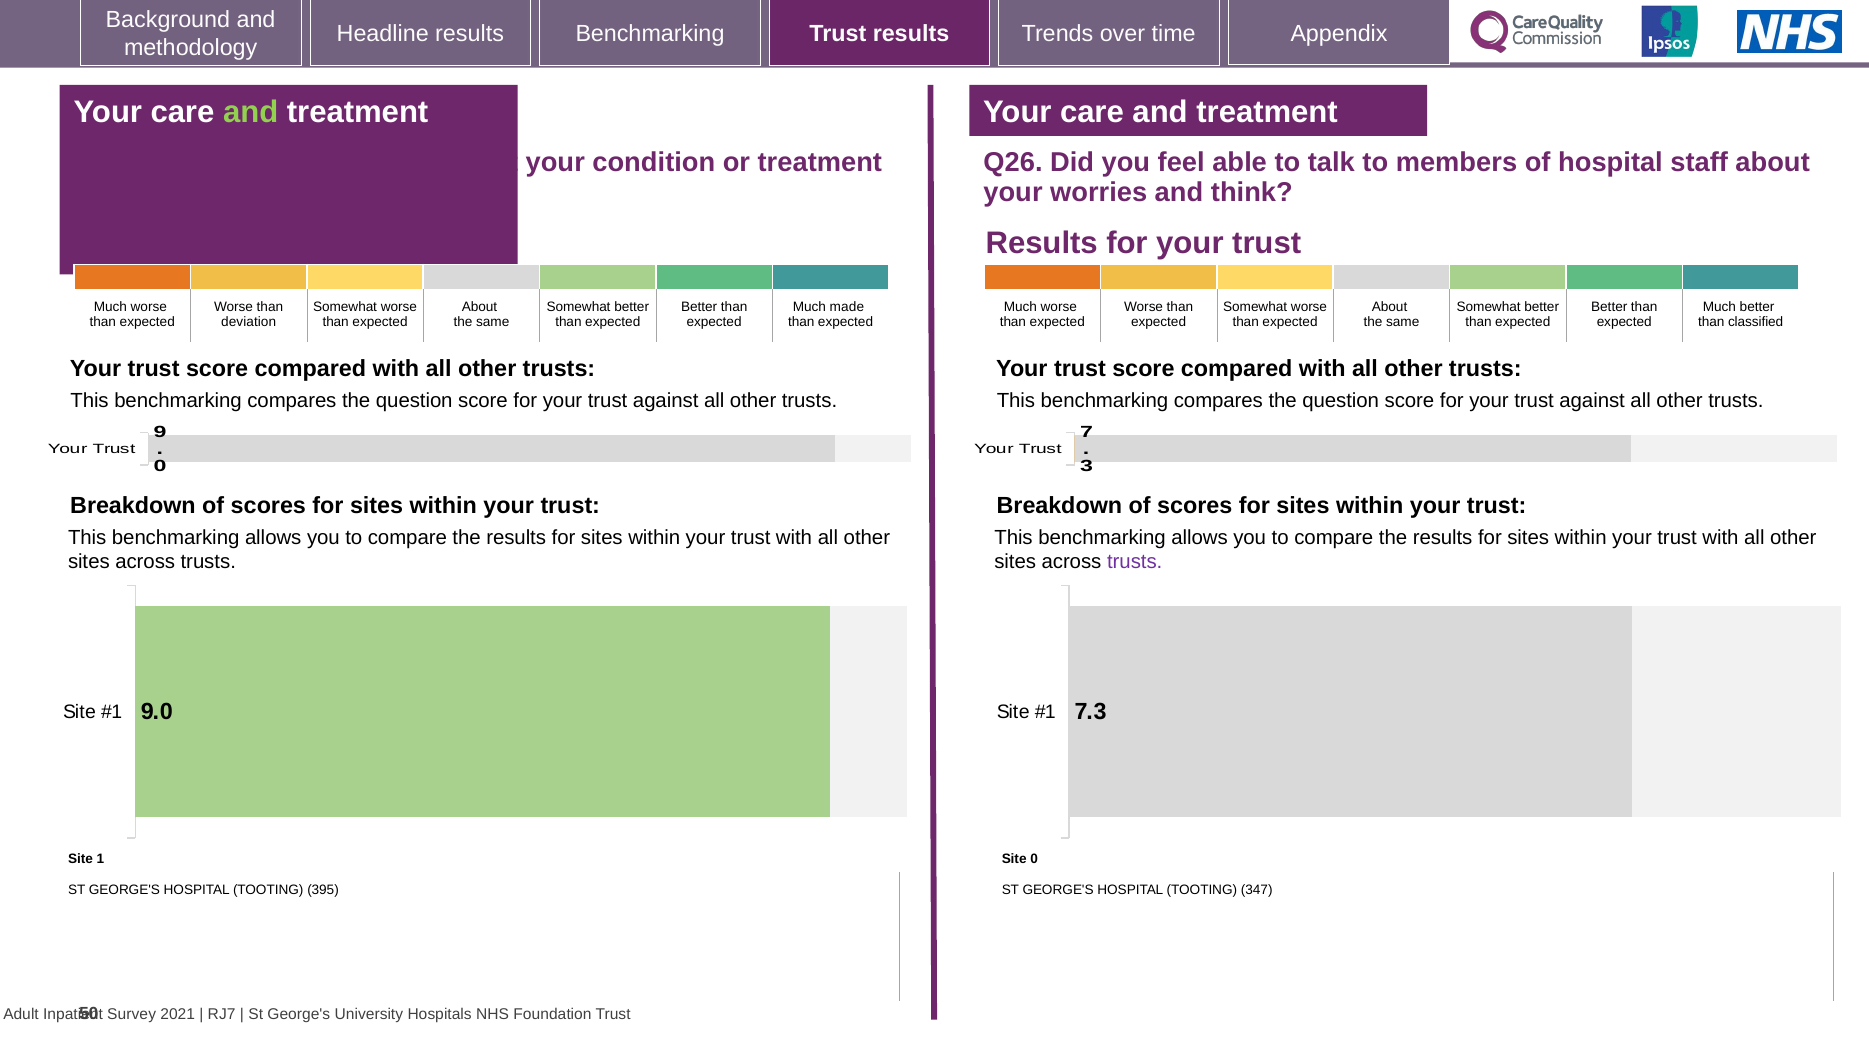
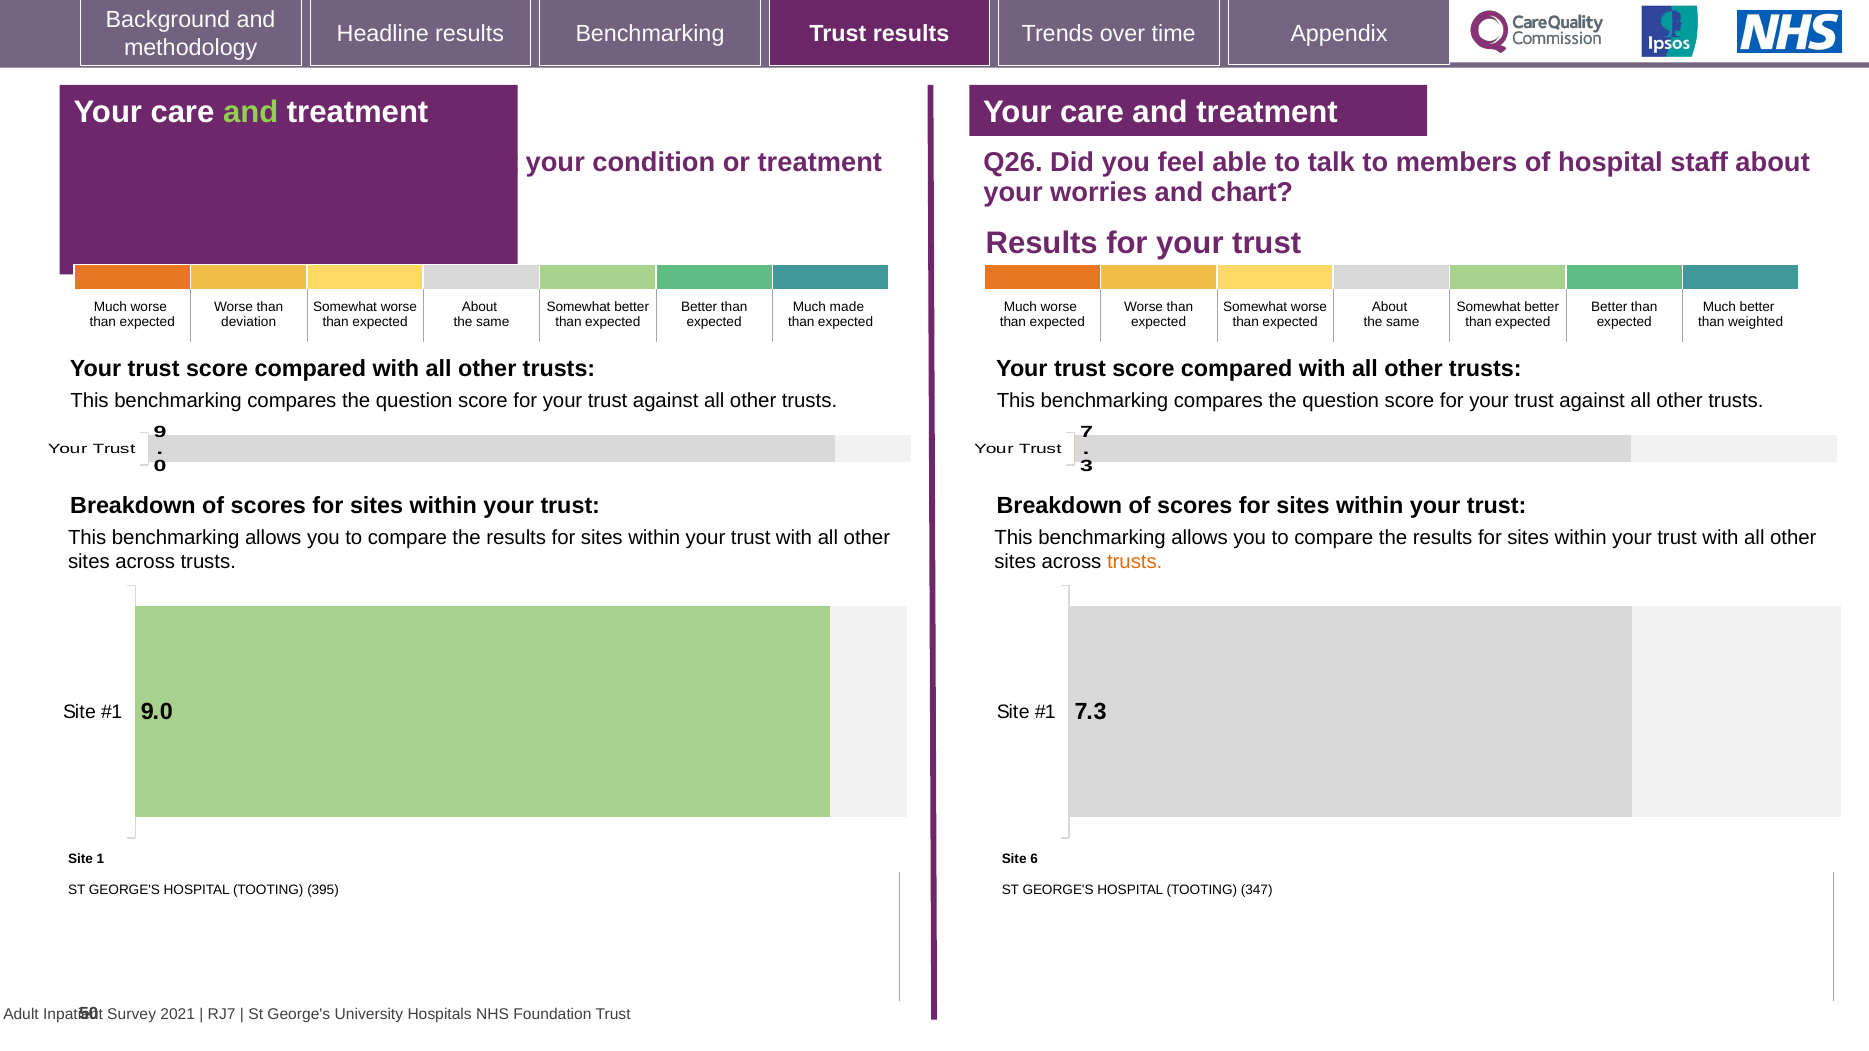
think: think -> chart (1252, 192)
classified: classified -> weighted (1756, 322)
trusts colour: purple -> orange (1135, 562)
Site 0: 0 -> 6 (1034, 860)
